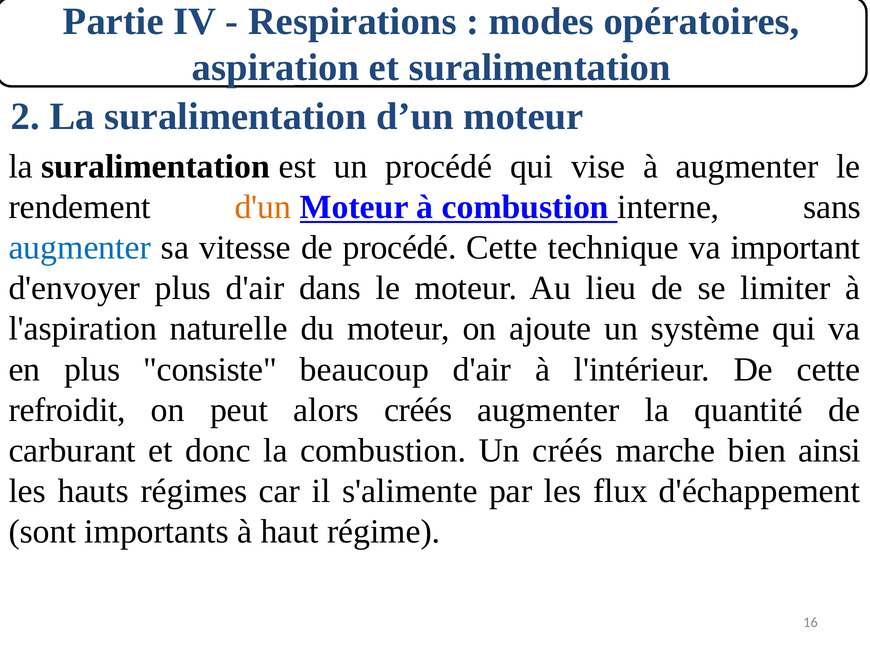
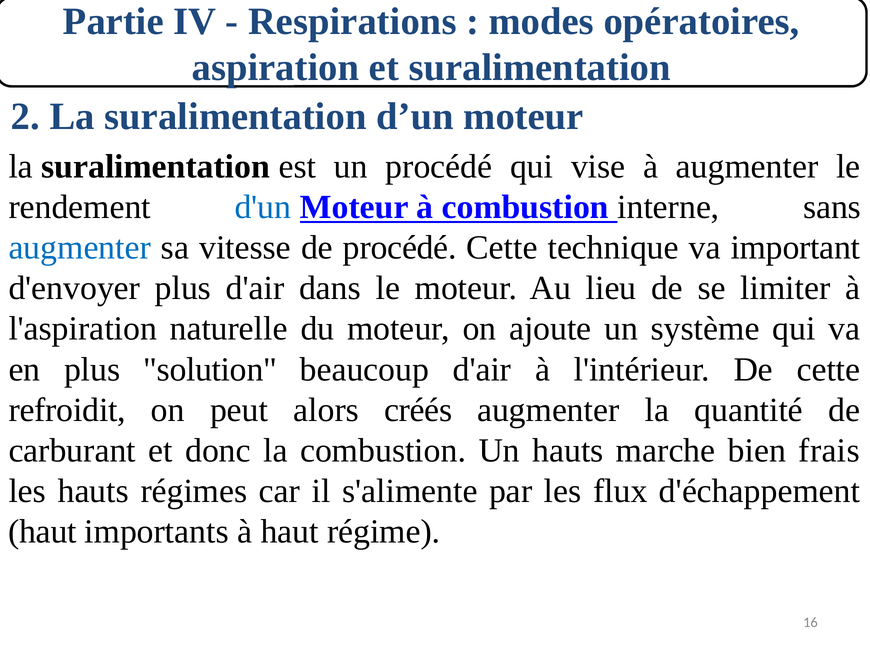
d'un colour: orange -> blue (263, 207)
consiste: consiste -> solution (210, 370)
Un créés: créés -> hauts (568, 451)
ainsi: ainsi -> frais (829, 451)
sont: sont -> haut (42, 532)
